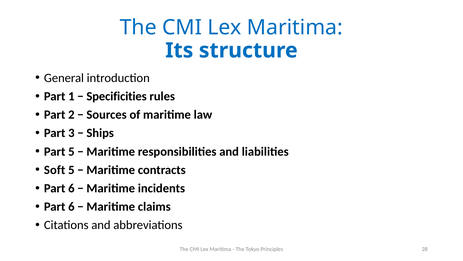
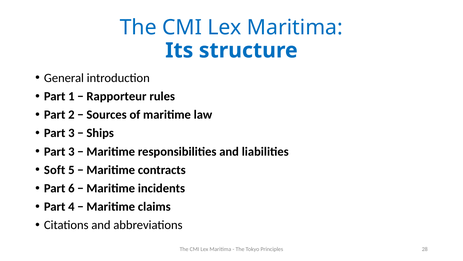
Specificities: Specificities -> Rapporteur (116, 96)
5: 5 -> 3 (71, 151)
6: 6 -> 4 (71, 206)
